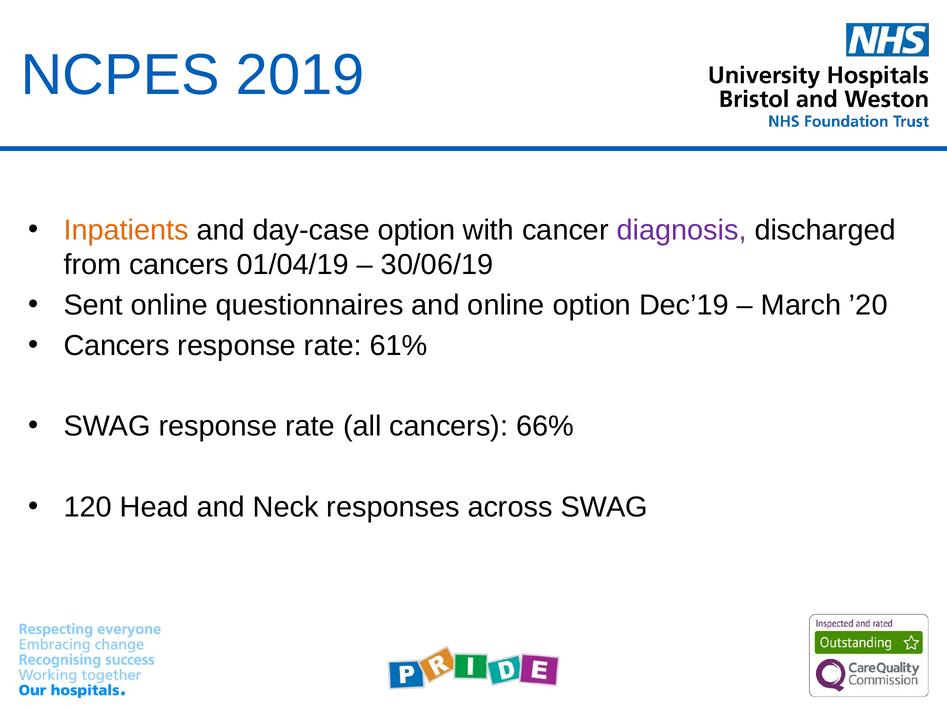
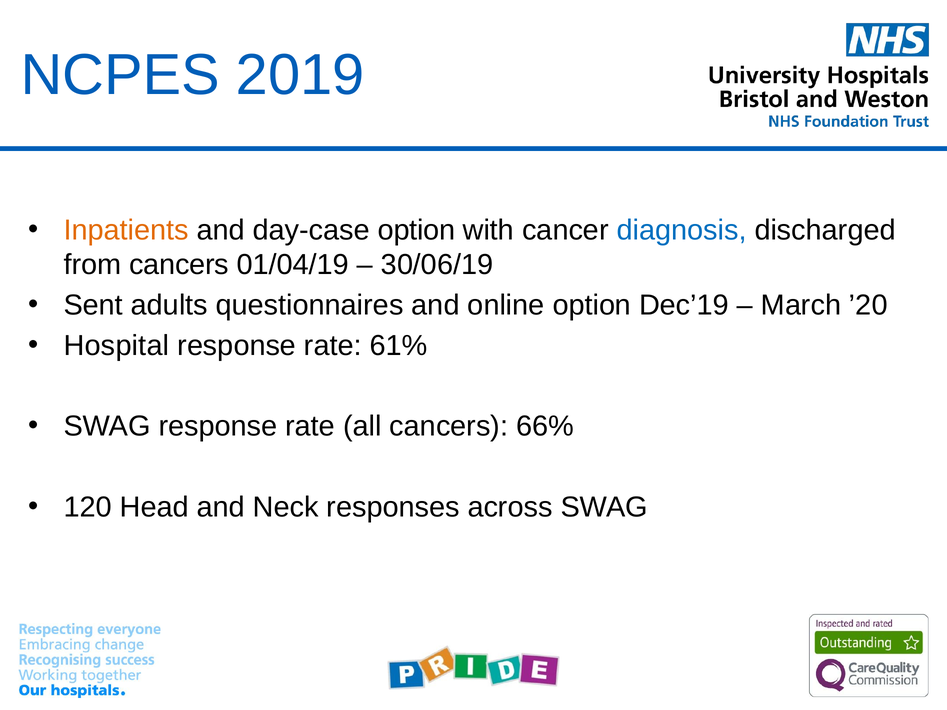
diagnosis colour: purple -> blue (682, 230)
Sent online: online -> adults (169, 305)
Cancers: Cancers -> Hospital (116, 346)
